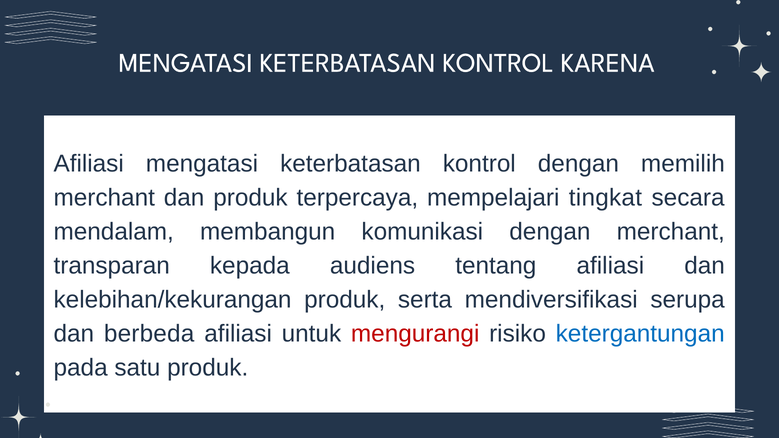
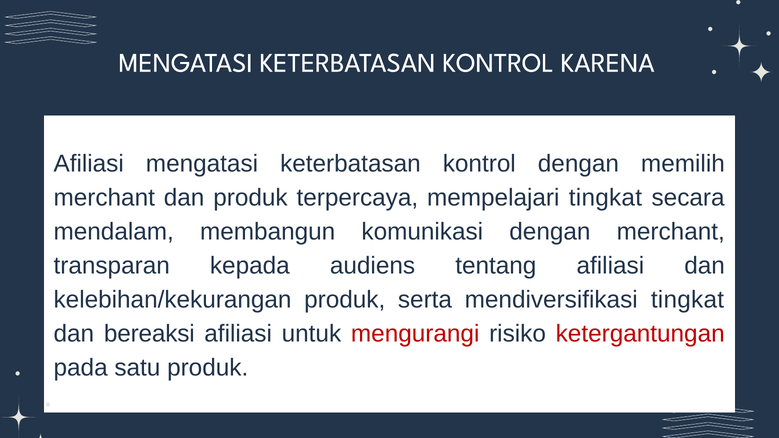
mendiversifikasi serupa: serupa -> tingkat (687, 300)
berbeda: berbeda -> bereaksi (149, 334)
ketergantungan colour: blue -> red (640, 334)
